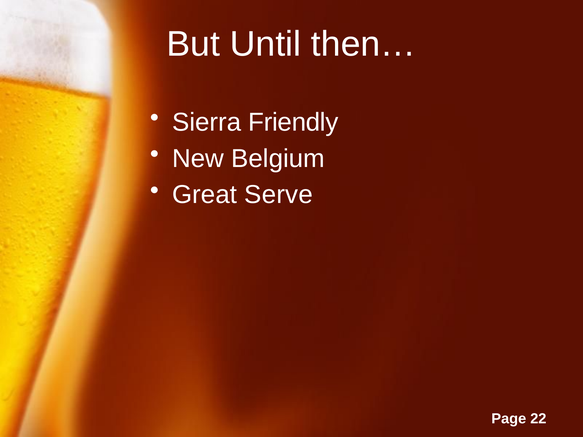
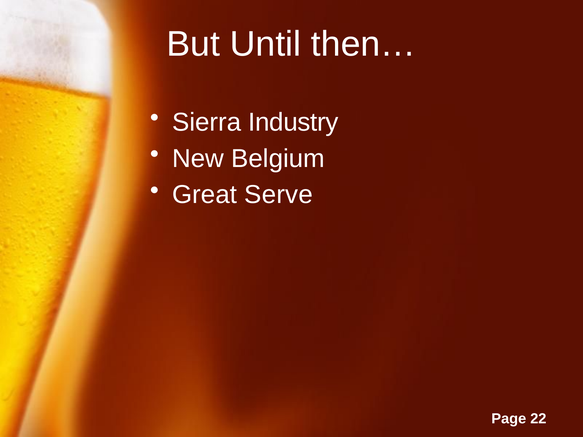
Friendly: Friendly -> Industry (293, 122)
